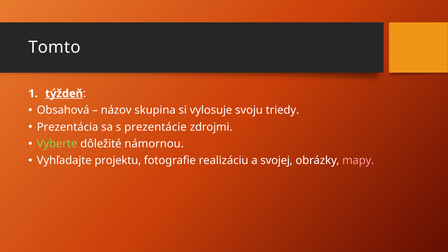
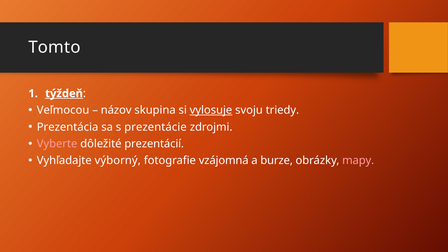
Obsahová: Obsahová -> Veľmocou (63, 110)
vylosuje underline: none -> present (211, 110)
Vyberte colour: light green -> pink (57, 144)
námornou: námornou -> prezentácií (154, 144)
projektu: projektu -> výborný (118, 161)
realizáciu: realizáciu -> vzájomná (224, 161)
svojej: svojej -> burze (277, 161)
